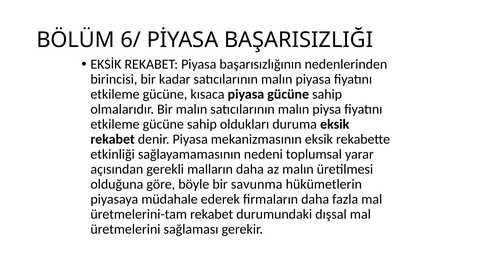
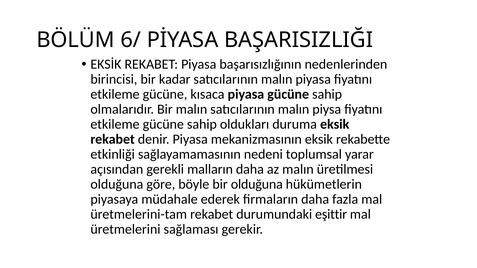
bir savunma: savunma -> olduğuna (257, 184)
dışsal: dışsal -> eşittir (331, 214)
